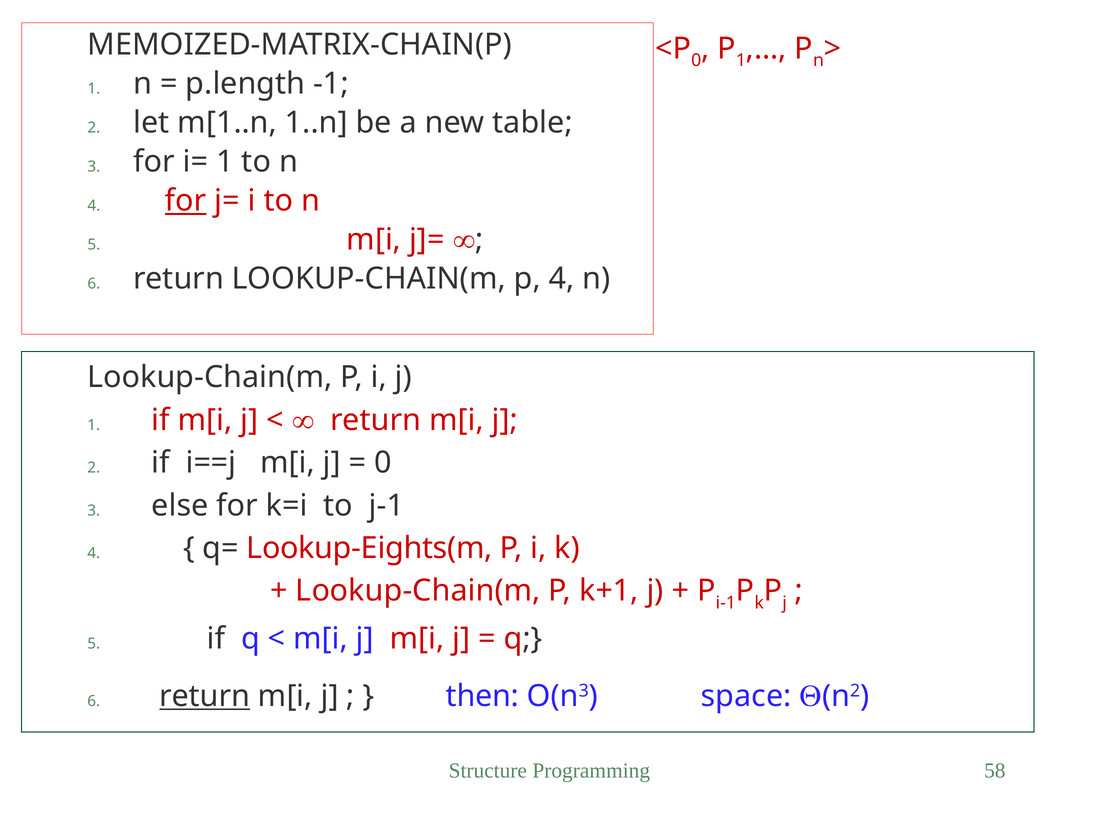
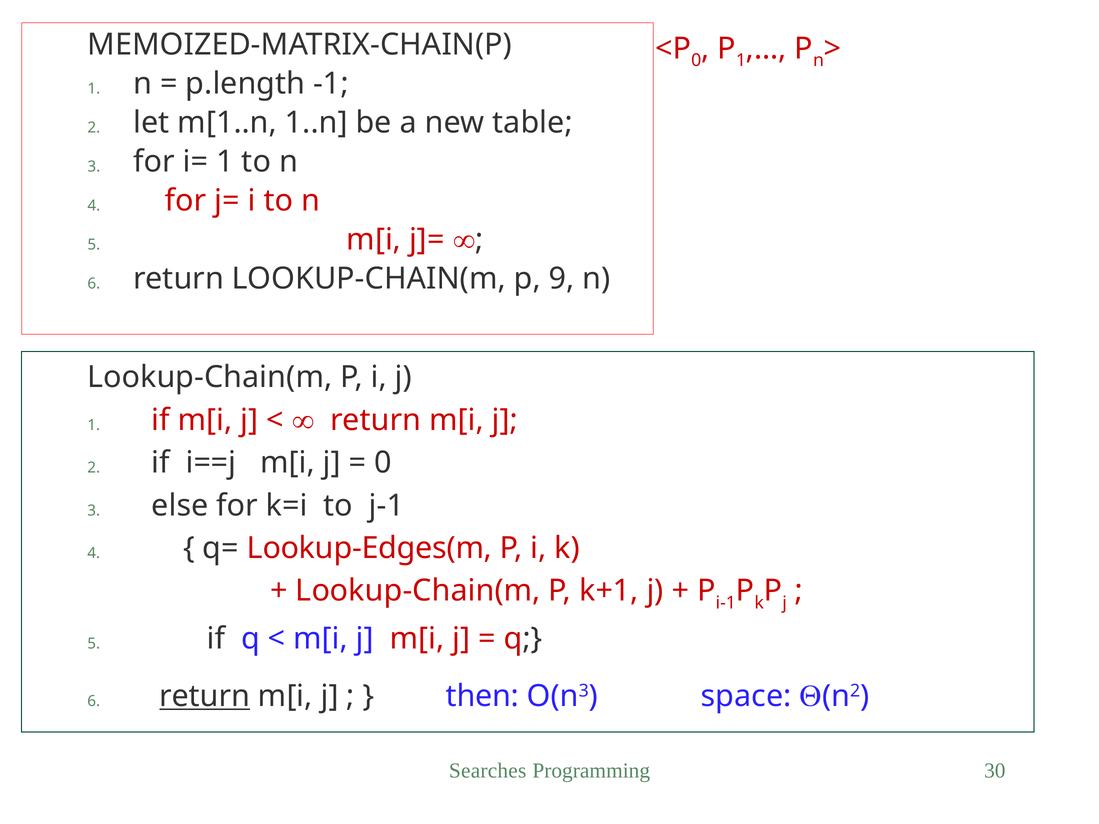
for underline: present -> none (186, 201)
p 4: 4 -> 9 (562, 279)
Lookup-Eights(m: Lookup-Eights(m -> Lookup-Edges(m (369, 548)
Structure: Structure -> Searches (488, 771)
58: 58 -> 30 (995, 771)
